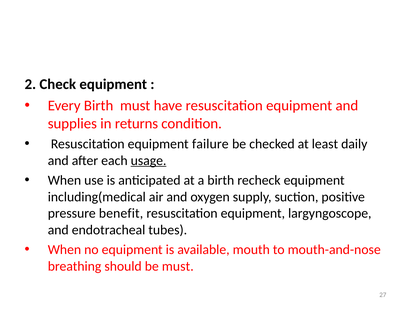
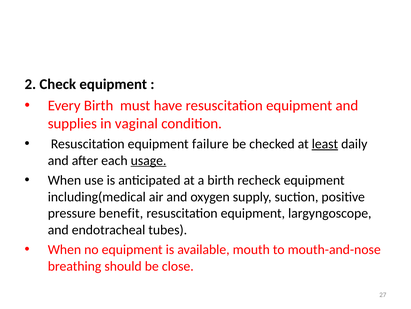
returns: returns -> vaginal (136, 123)
least underline: none -> present (325, 144)
be must: must -> close (178, 266)
